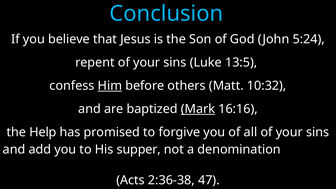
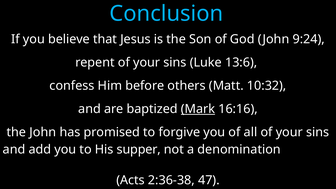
5:24: 5:24 -> 9:24 (309, 39)
13:5: 13:5 -> 13:6 (241, 63)
Him underline: present -> none (110, 86)
the Help: Help -> John (43, 132)
